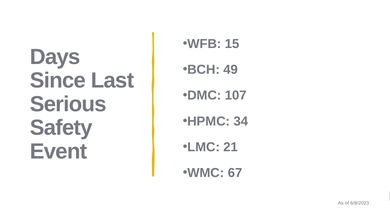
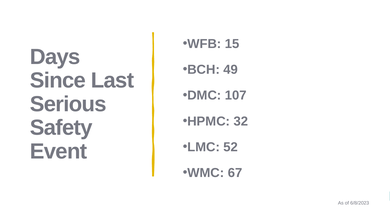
34: 34 -> 32 (241, 121)
21: 21 -> 52 (231, 147)
